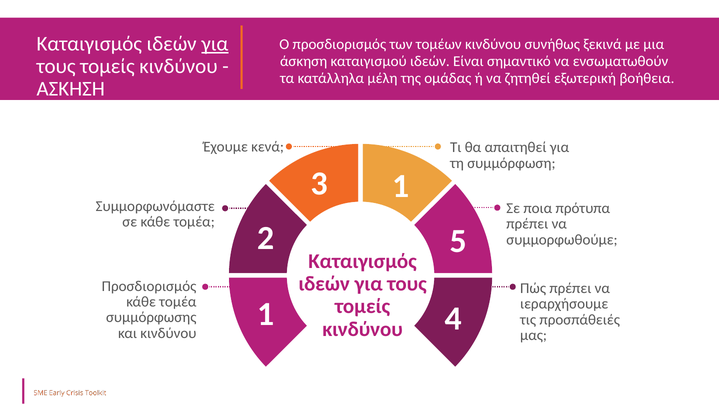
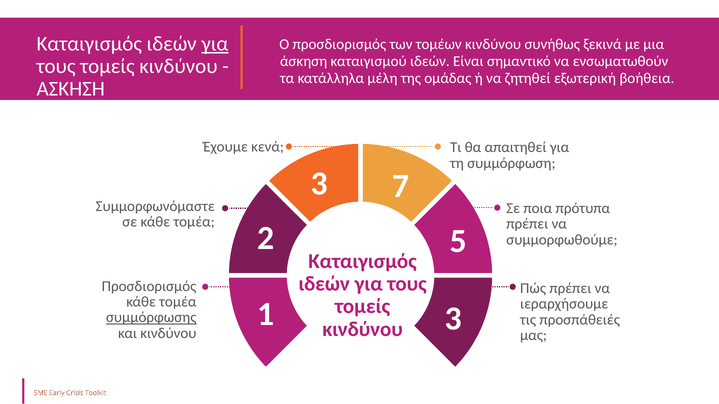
3 1: 1 -> 7 (401, 186)
1 4: 4 -> 3 (453, 319)
συμμόρφωσης underline: none -> present (151, 318)
